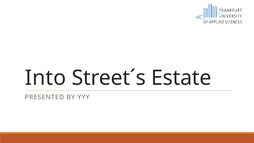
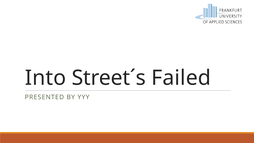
Estate: Estate -> Failed (181, 78)
